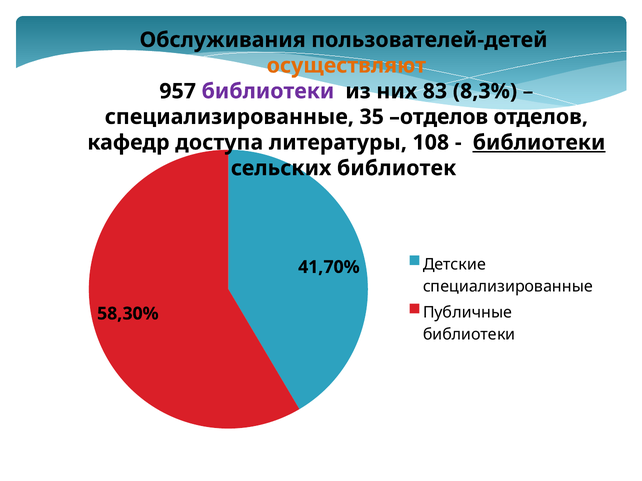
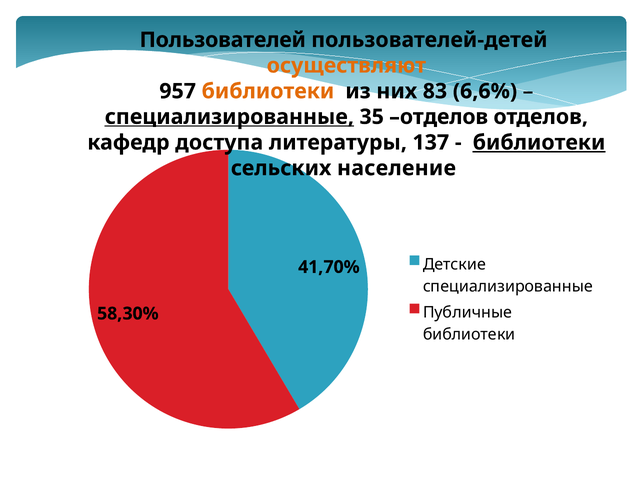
Обслуживания: Обслуживания -> Пользователей (223, 40)
библиотеки colour: purple -> orange (268, 91)
8,3%: 8,3% -> 6,6% (485, 91)
специализированные underline: none -> present (229, 117)
108: 108 -> 137 (431, 143)
библиотек: библиотек -> население (397, 168)
